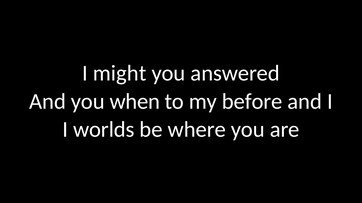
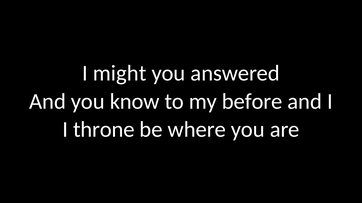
when: when -> know (135, 102)
worlds: worlds -> throne (104, 130)
